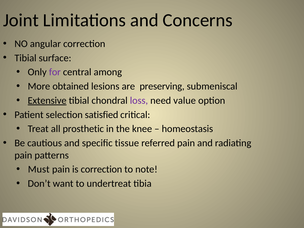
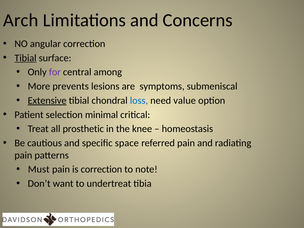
Joint: Joint -> Arch (21, 20)
Tibial underline: none -> present (25, 58)
obtained: obtained -> prevents (71, 86)
preserving: preserving -> symptoms (162, 86)
loss colour: purple -> blue (139, 101)
satisfied: satisfied -> minimal (102, 115)
tissue: tissue -> space (127, 143)
